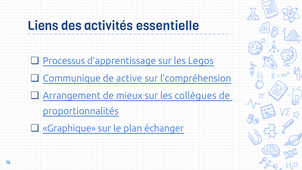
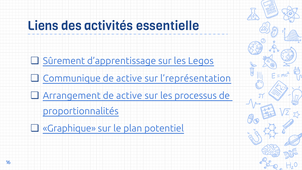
Processus: Processus -> Sûrement (64, 61)
l’compréhension: l’compréhension -> l’représentation (196, 78)
Arrangement de mieux: mieux -> active (129, 96)
collègues: collègues -> processus (196, 96)
échanger: échanger -> potentiel (164, 128)
